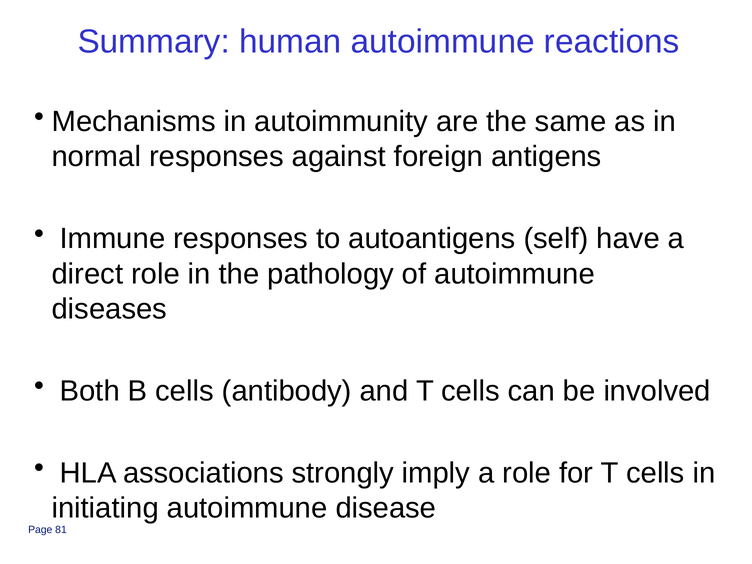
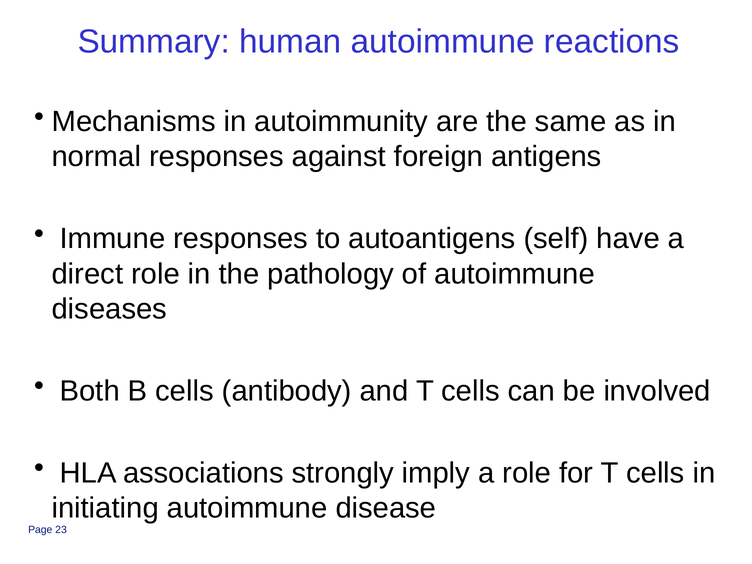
81: 81 -> 23 (61, 530)
